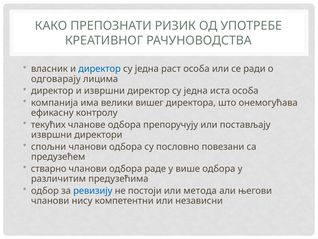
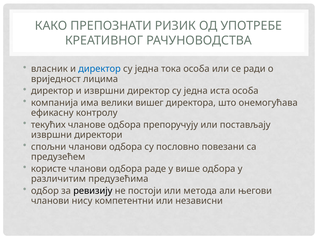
раст: раст -> тока (171, 69)
одговарају: одговарају -> вриједност (56, 79)
стварно: стварно -> користе (49, 168)
ревизију colour: blue -> black (93, 190)
